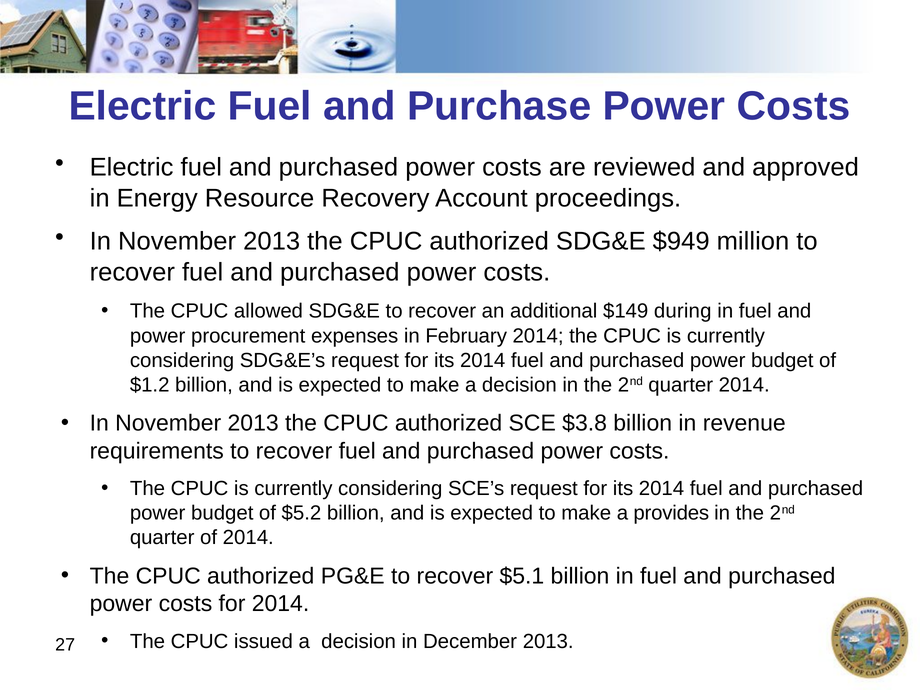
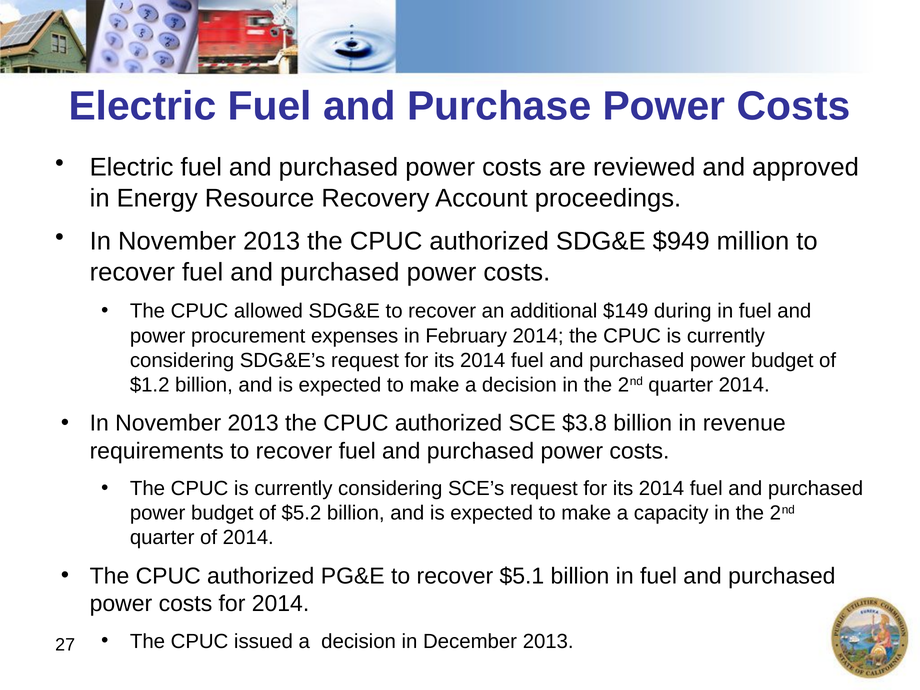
provides: provides -> capacity (671, 513)
